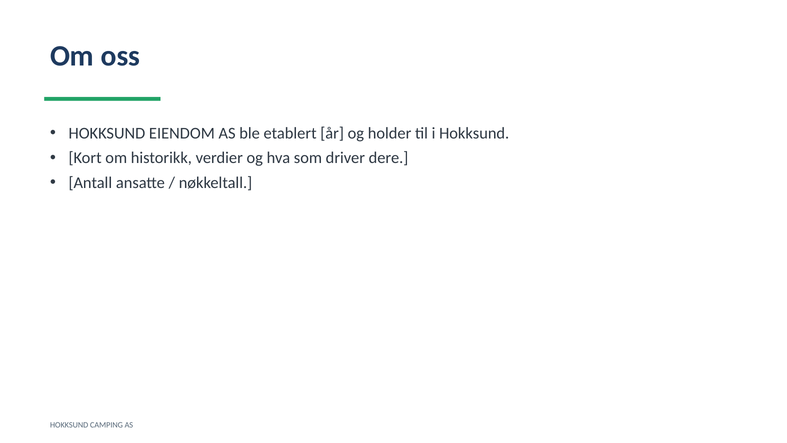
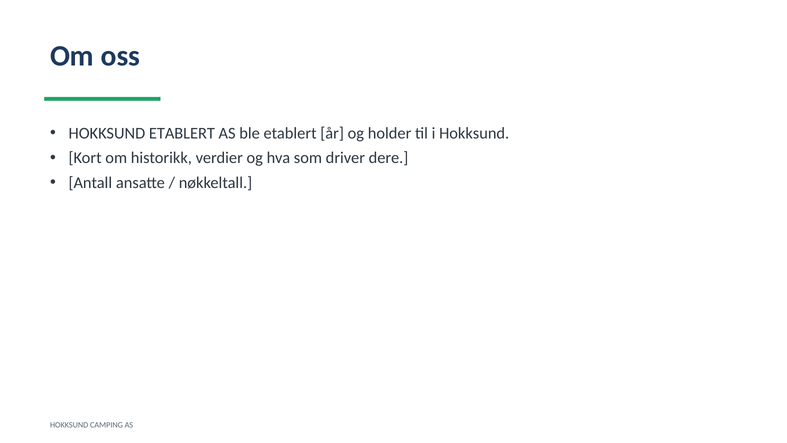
HOKKSUND EIENDOM: EIENDOM -> ETABLERT (182, 133)
